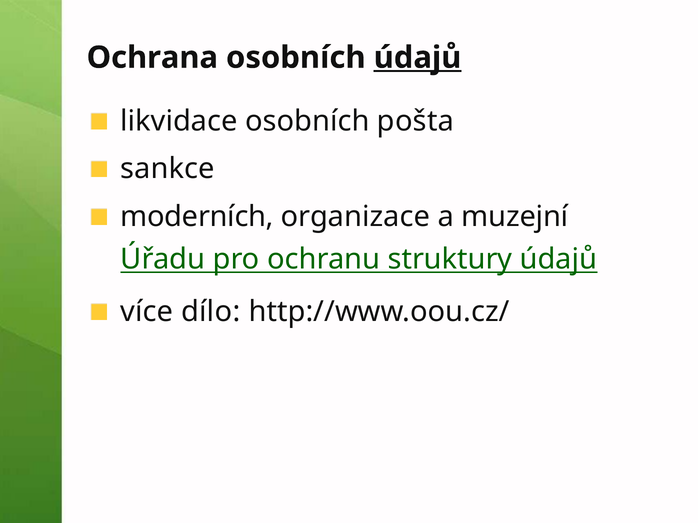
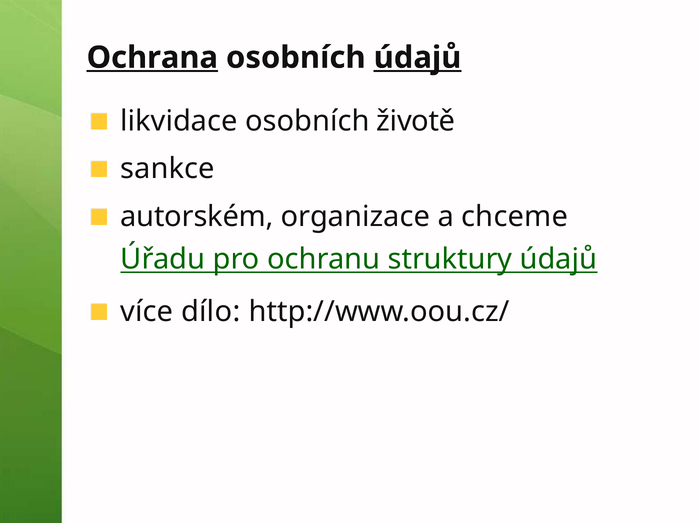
Ochrana underline: none -> present (152, 58)
pošta: pošta -> životě (416, 121)
moderních: moderních -> autorském (197, 217)
muzejní: muzejní -> chceme (515, 217)
